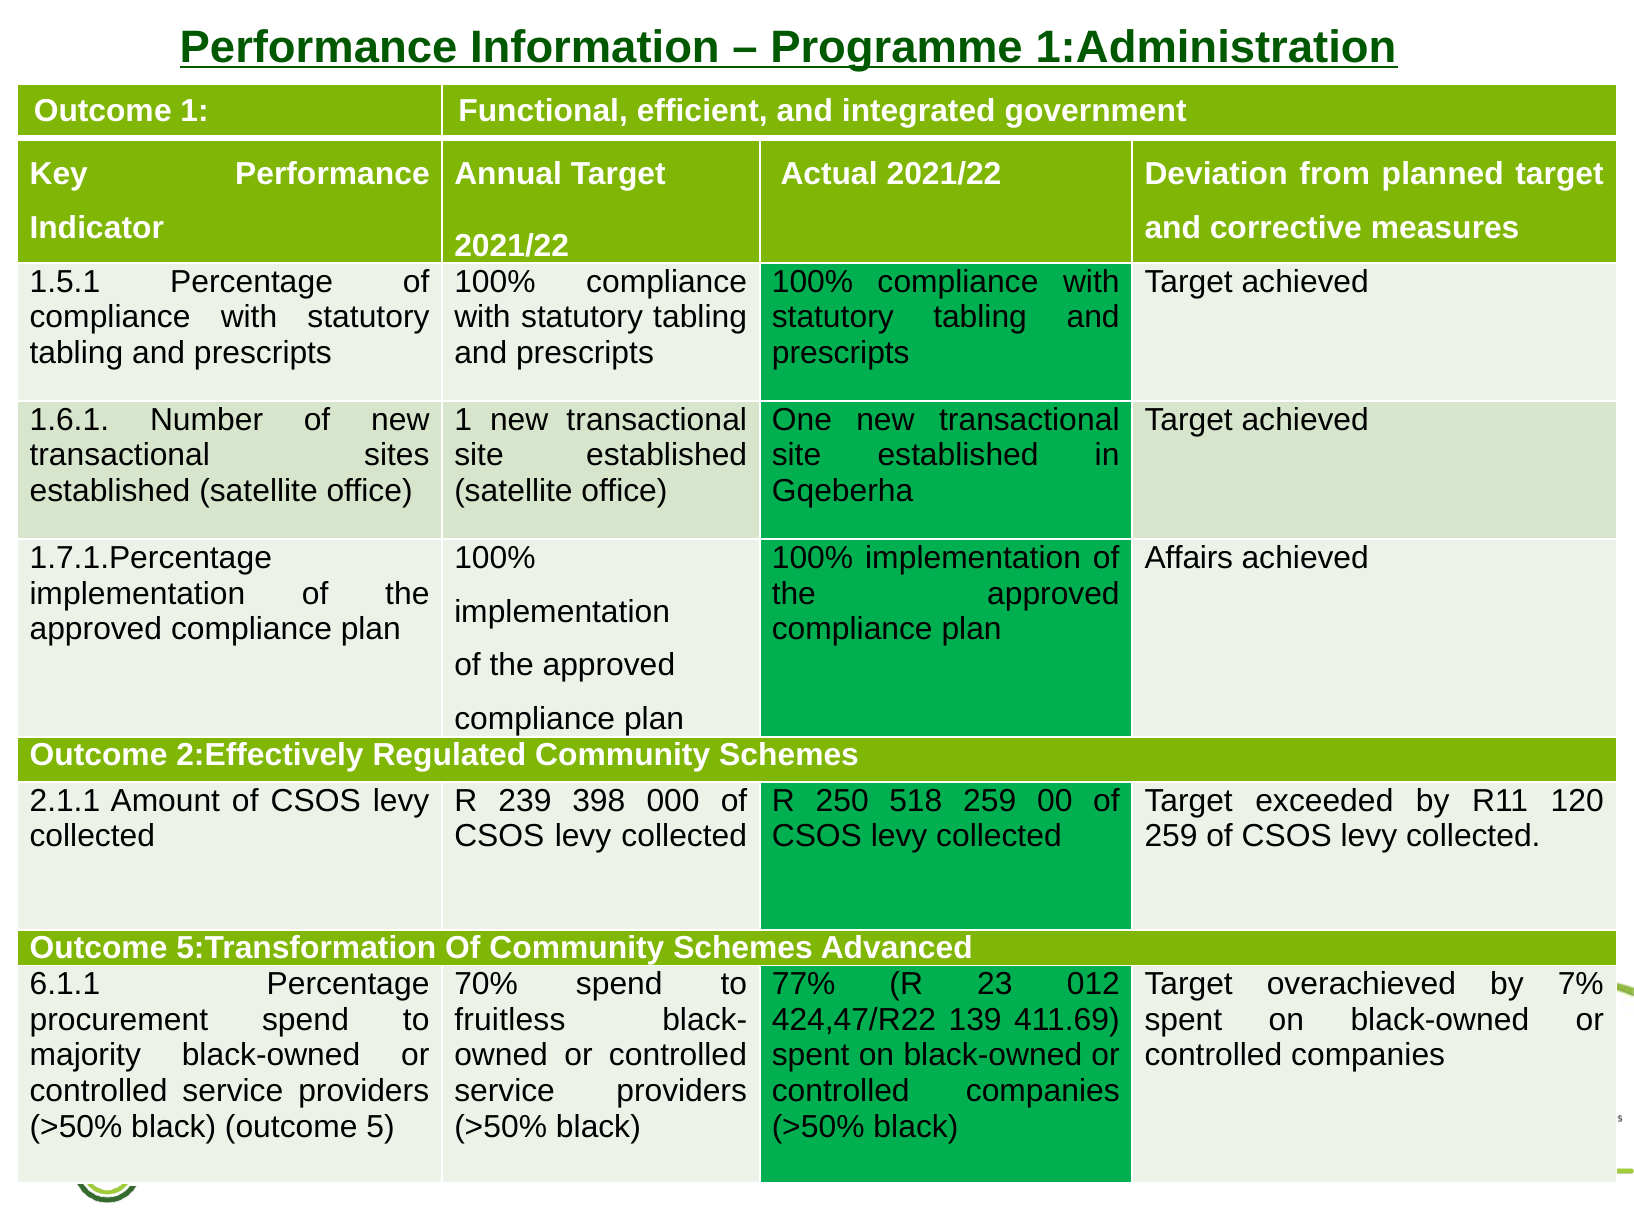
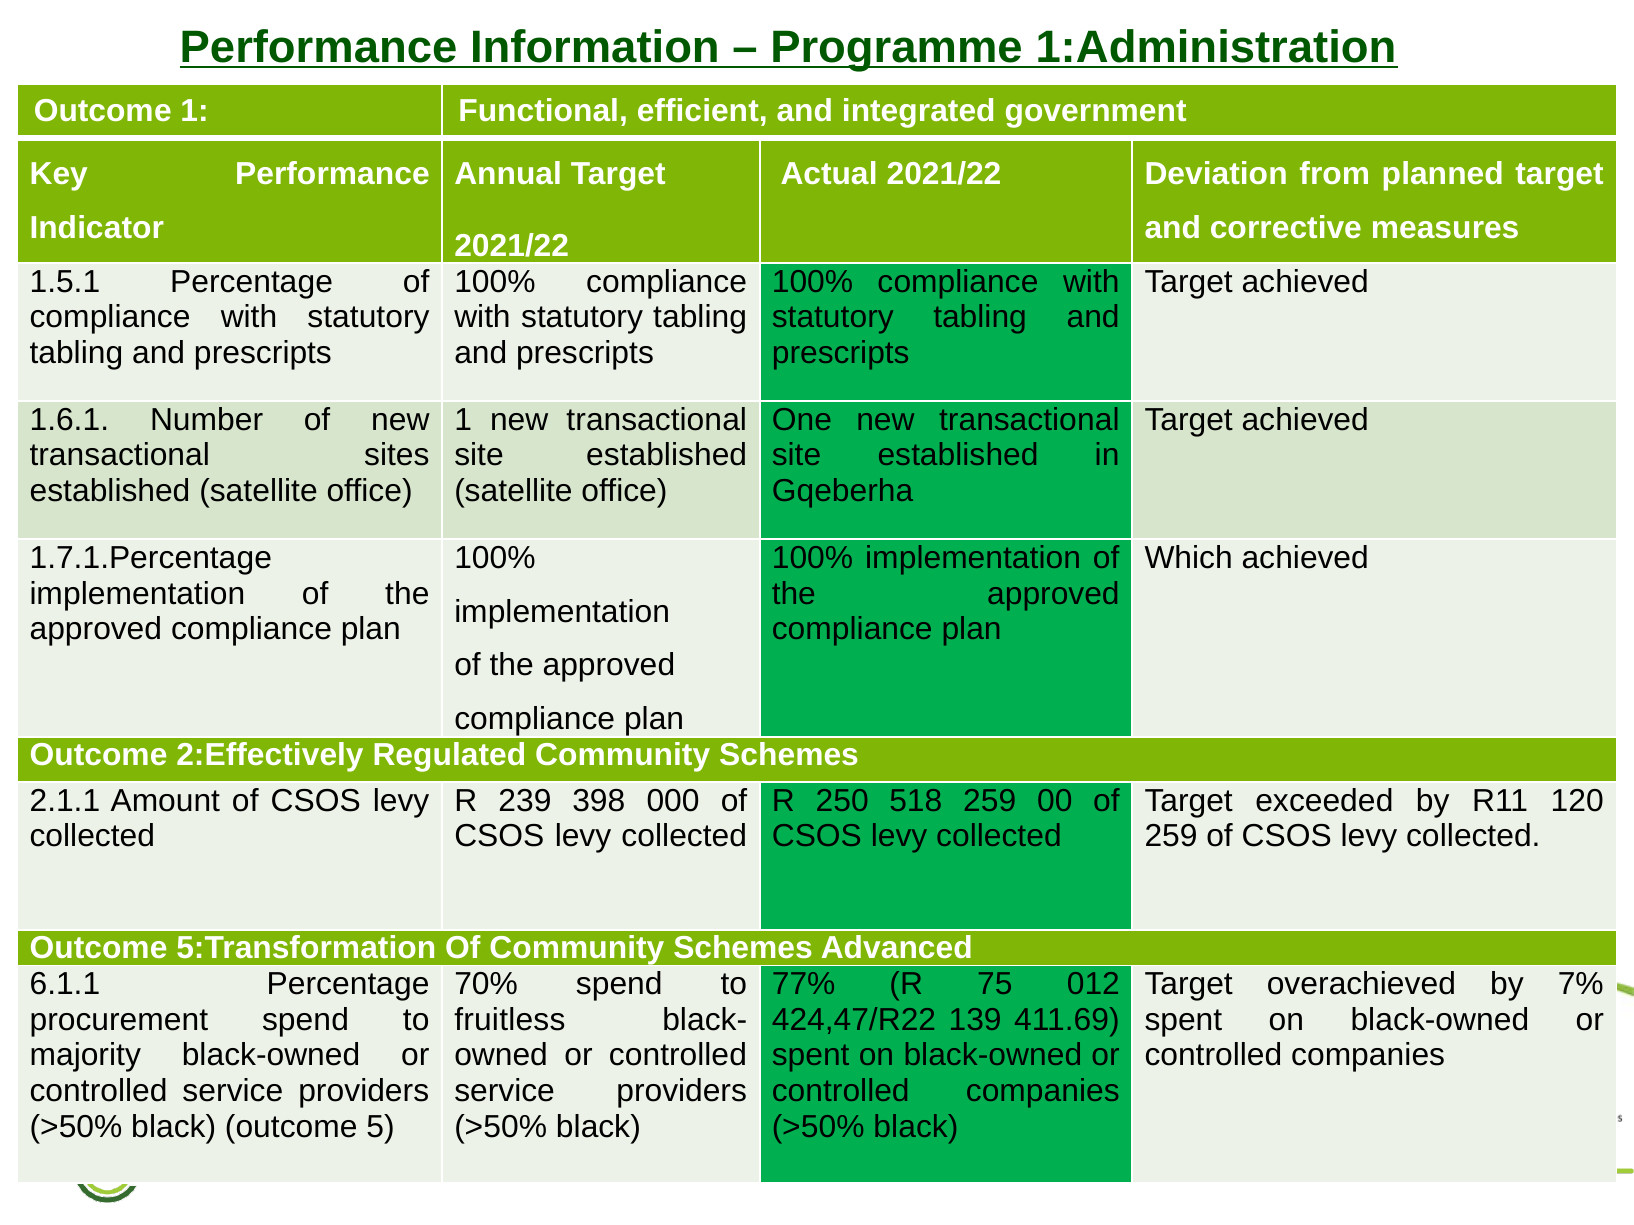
Affairs: Affairs -> Which (1189, 558)
23: 23 -> 75 (995, 984)
